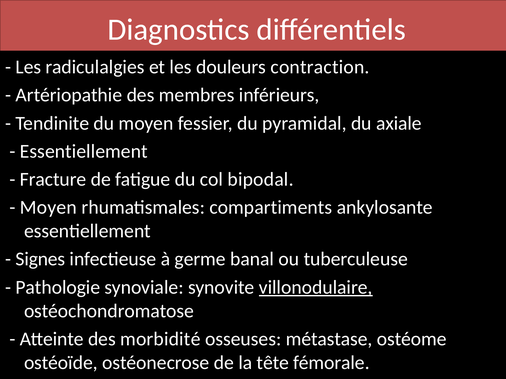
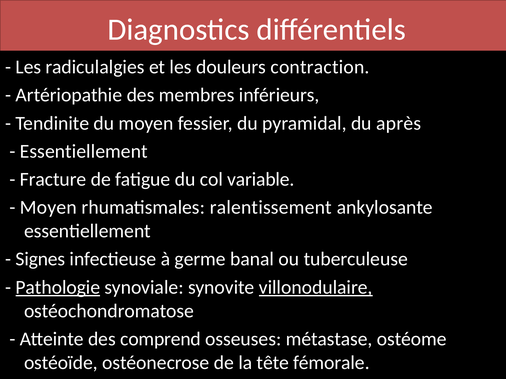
axiale: axiale -> après (399, 123)
bipodal: bipodal -> variable (261, 180)
compartiments: compartiments -> ralentissement (271, 208)
Pathologie underline: none -> present (58, 288)
morbidité: morbidité -> comprend (161, 339)
